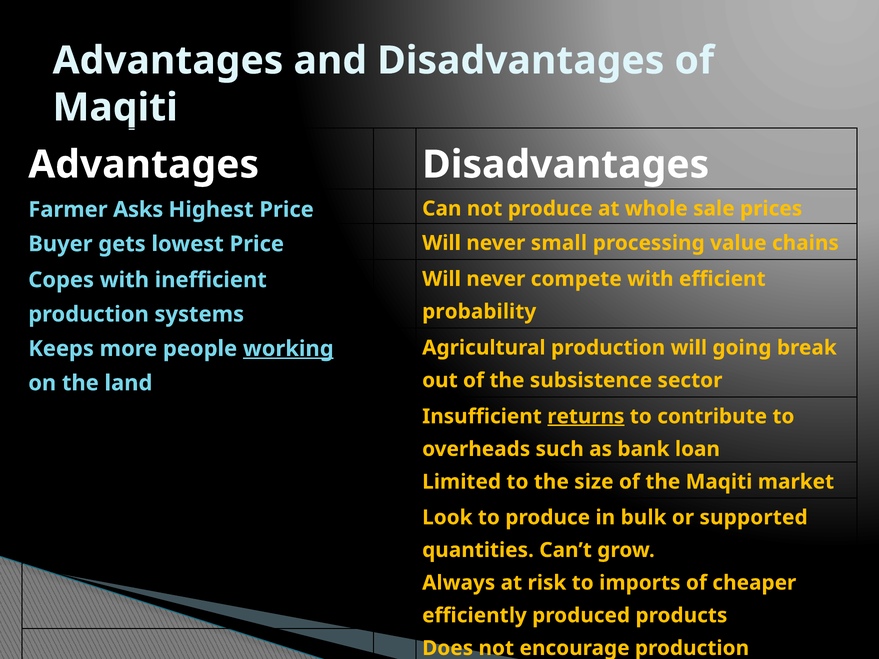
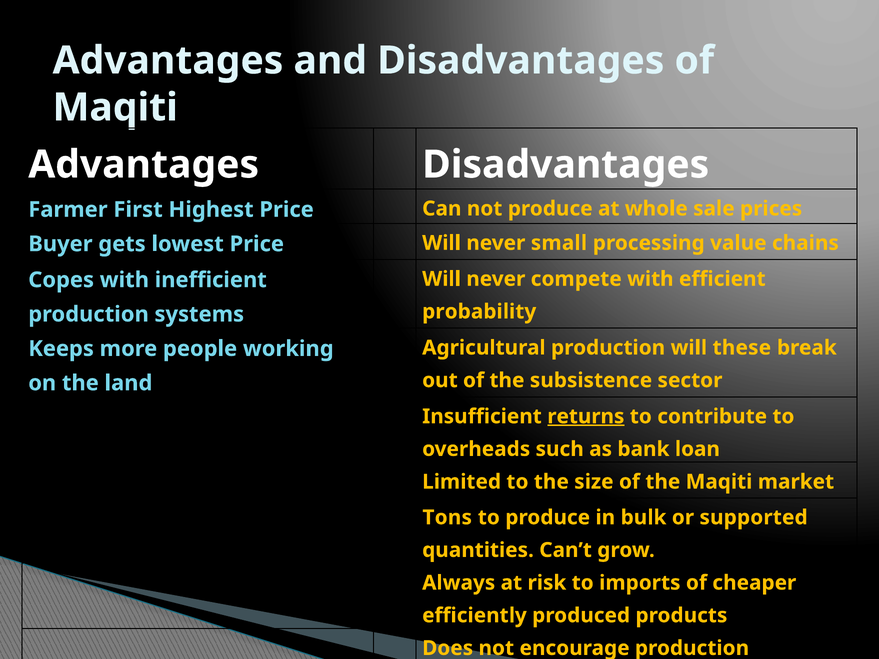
Asks: Asks -> First (138, 210)
going: going -> these (742, 348)
working underline: present -> none (288, 349)
Look: Look -> Tons (447, 518)
